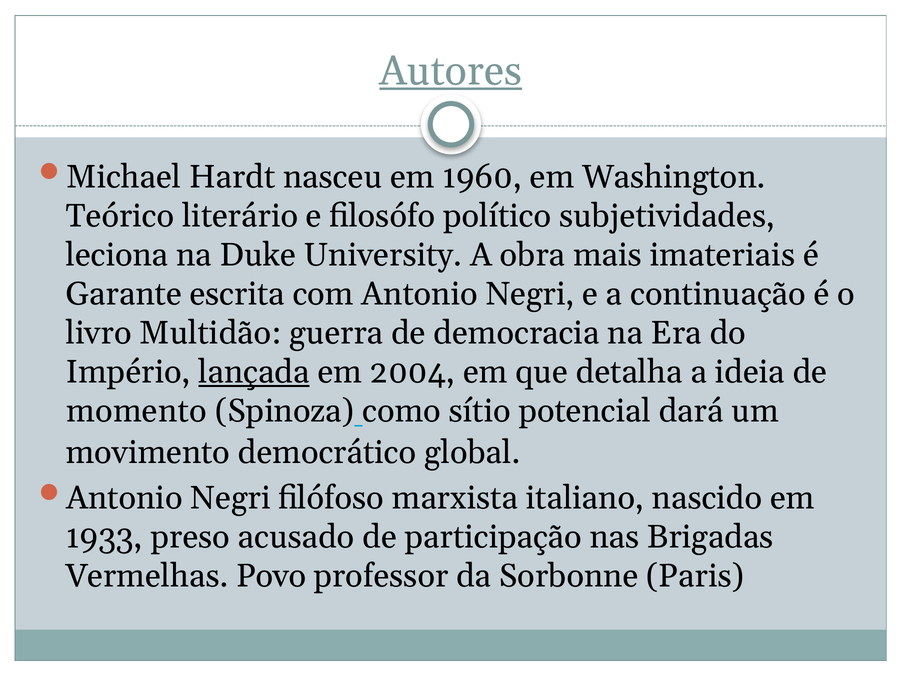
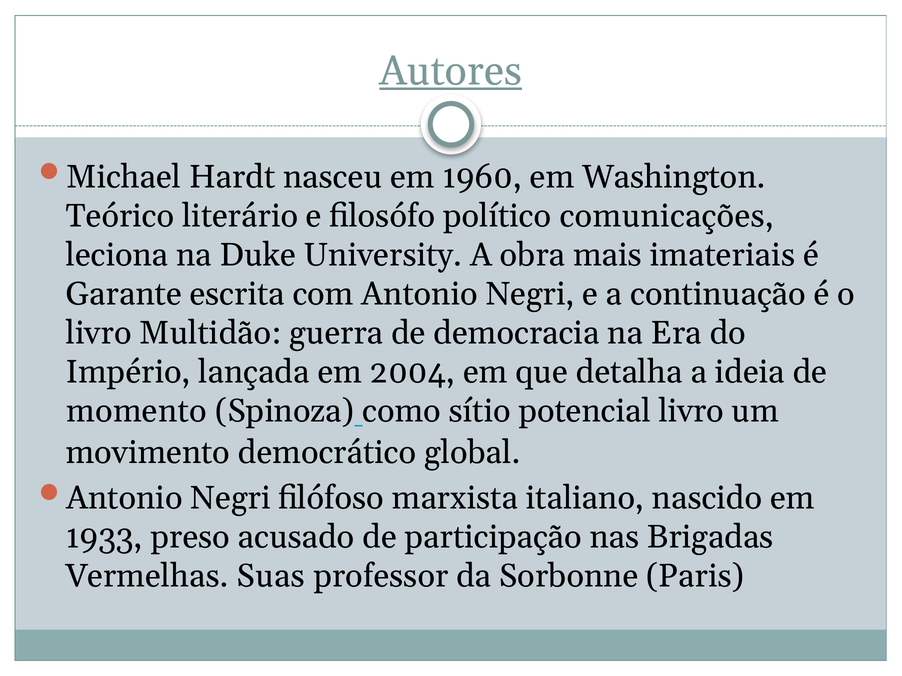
subjetividades: subjetividades -> comunicações (667, 216)
lançada underline: present -> none (254, 372)
potencial dará: dará -> livro (691, 411)
Povo: Povo -> Suas (271, 577)
